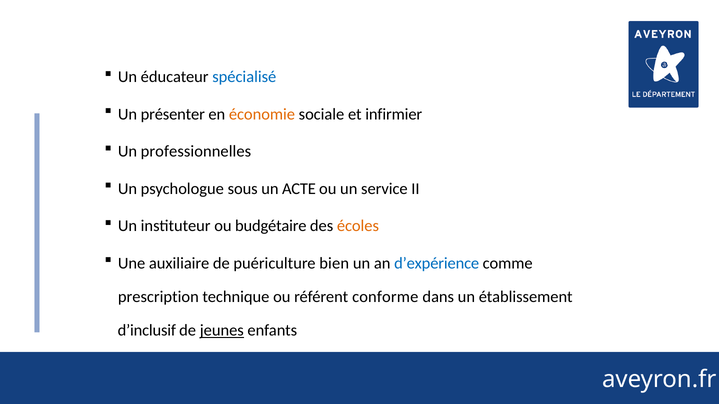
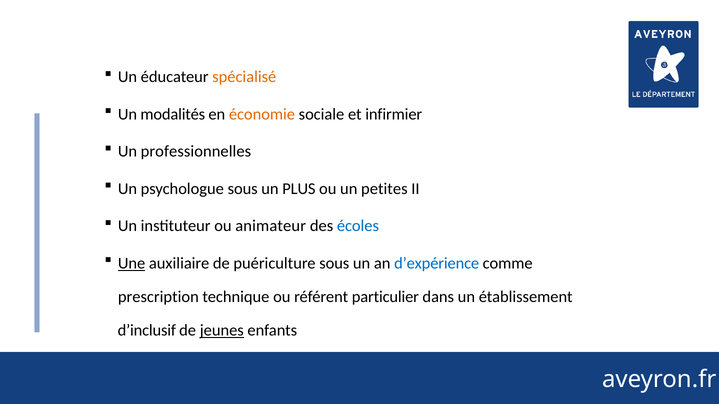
spécialisé colour: blue -> orange (244, 77)
présenter: présenter -> modalités (173, 114)
ACTE: ACTE -> PLUS (299, 189)
service: service -> petites (384, 189)
budgétaire: budgétaire -> animateur (271, 226)
écoles colour: orange -> blue (358, 226)
Une underline: none -> present (132, 264)
puériculture bien: bien -> sous (334, 264)
conforme: conforme -> particulier (385, 297)
